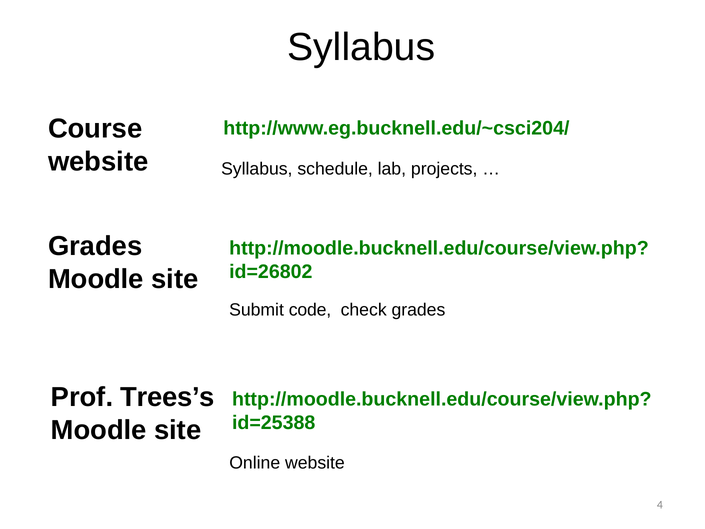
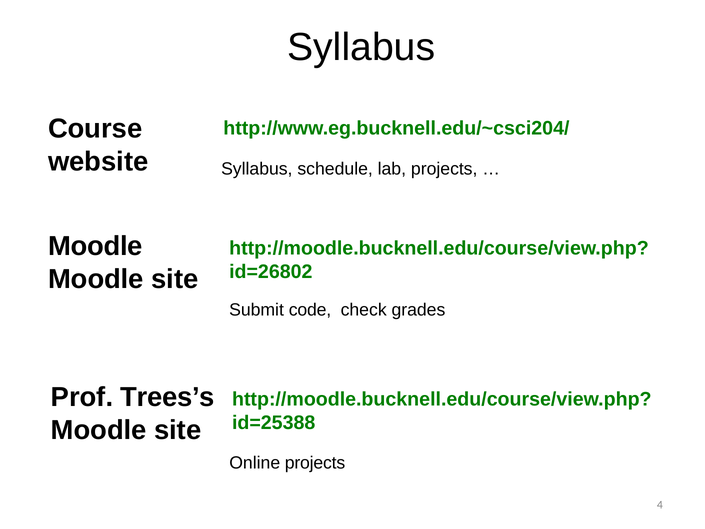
Grades: Grades -> Moodle (95, 246)
Online website: website -> projects (315, 463)
